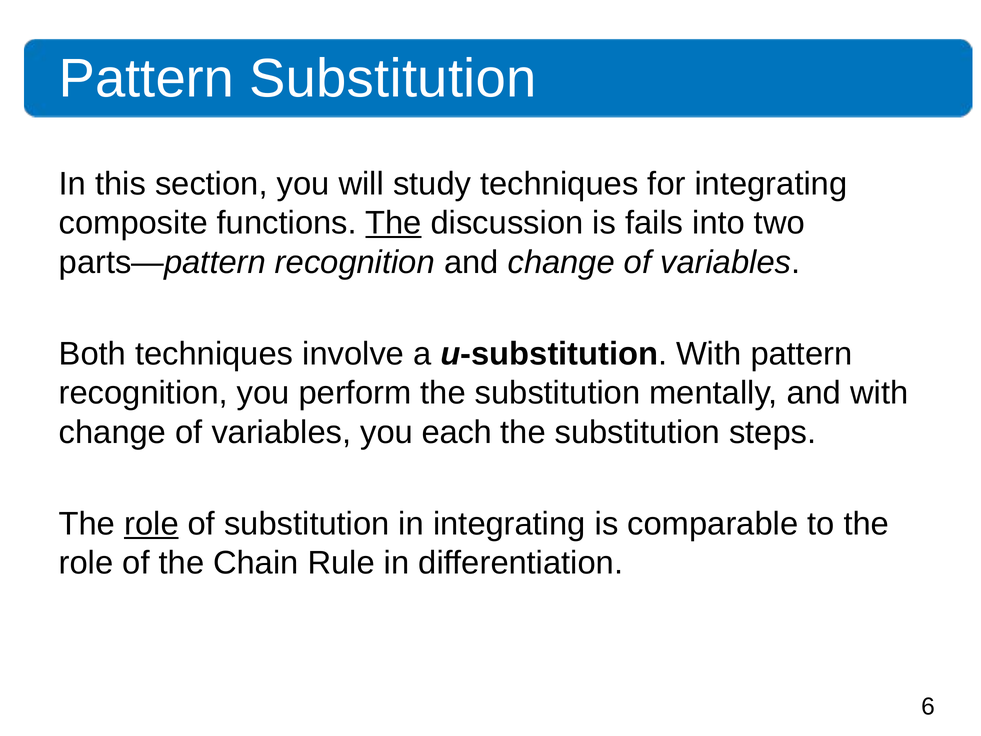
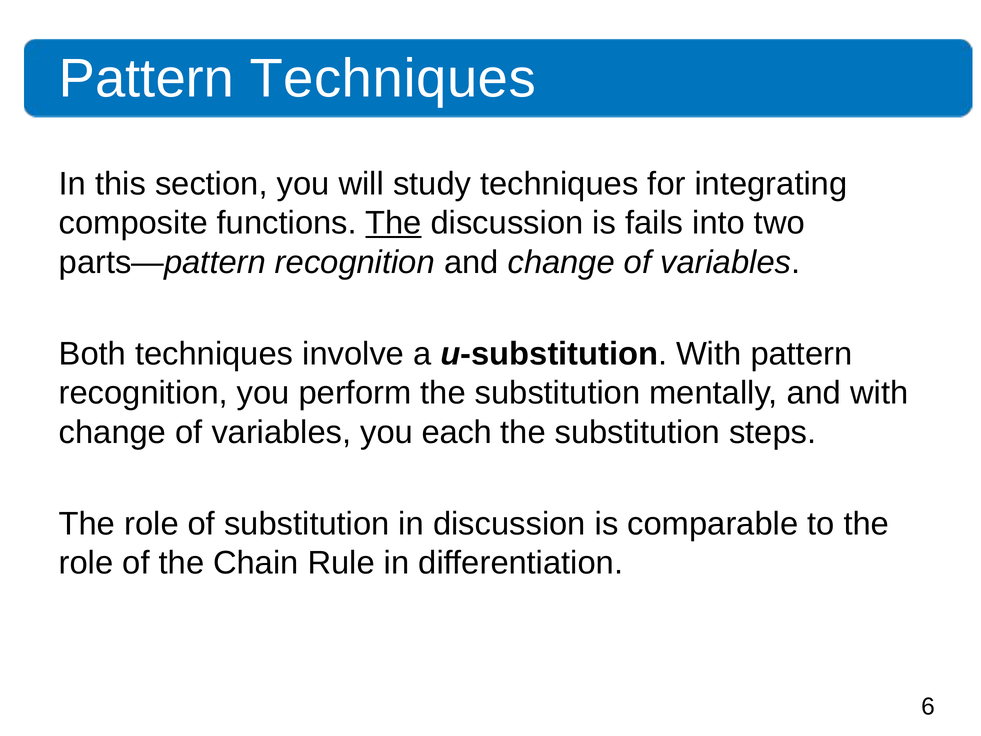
Pattern Substitution: Substitution -> Techniques (393, 79)
role underline: present -> none (151, 524)
in integrating: integrating -> discussion (509, 524)
